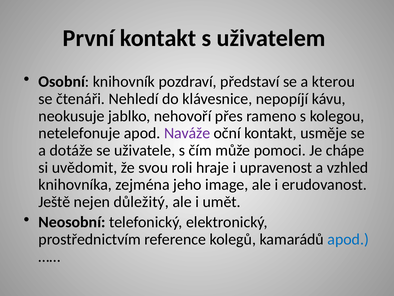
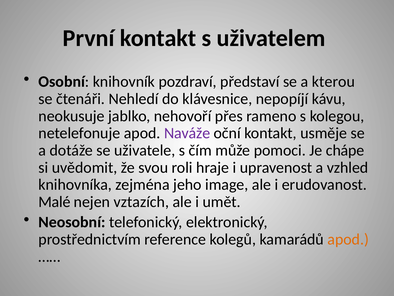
Ještě: Ještě -> Malé (54, 202)
důležitý: důležitý -> vztazích (141, 202)
apod colour: blue -> orange (348, 239)
